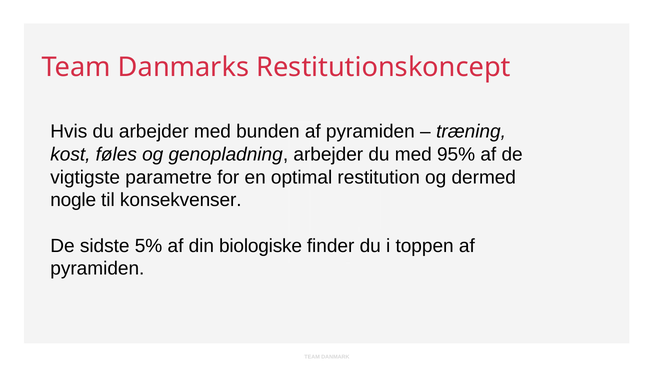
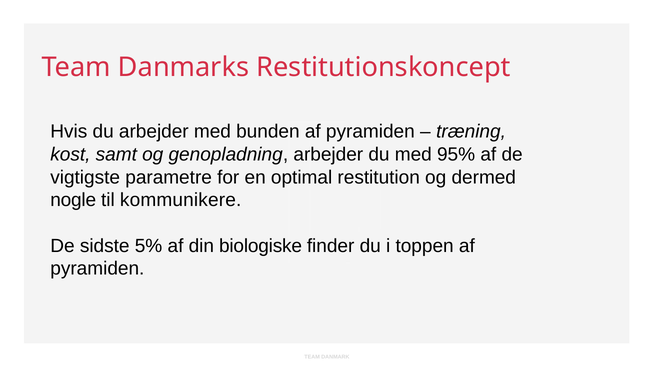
føles: føles -> samt (116, 155)
konsekvenser: konsekvenser -> kommunikere (181, 200)
